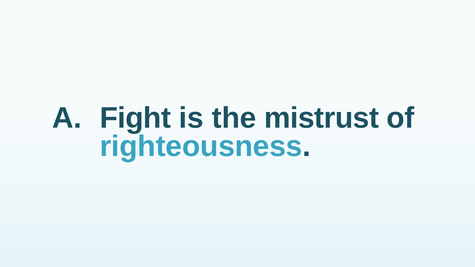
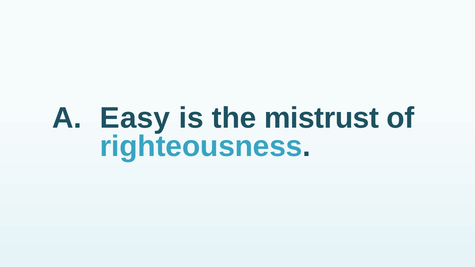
Fight: Fight -> Easy (135, 118)
